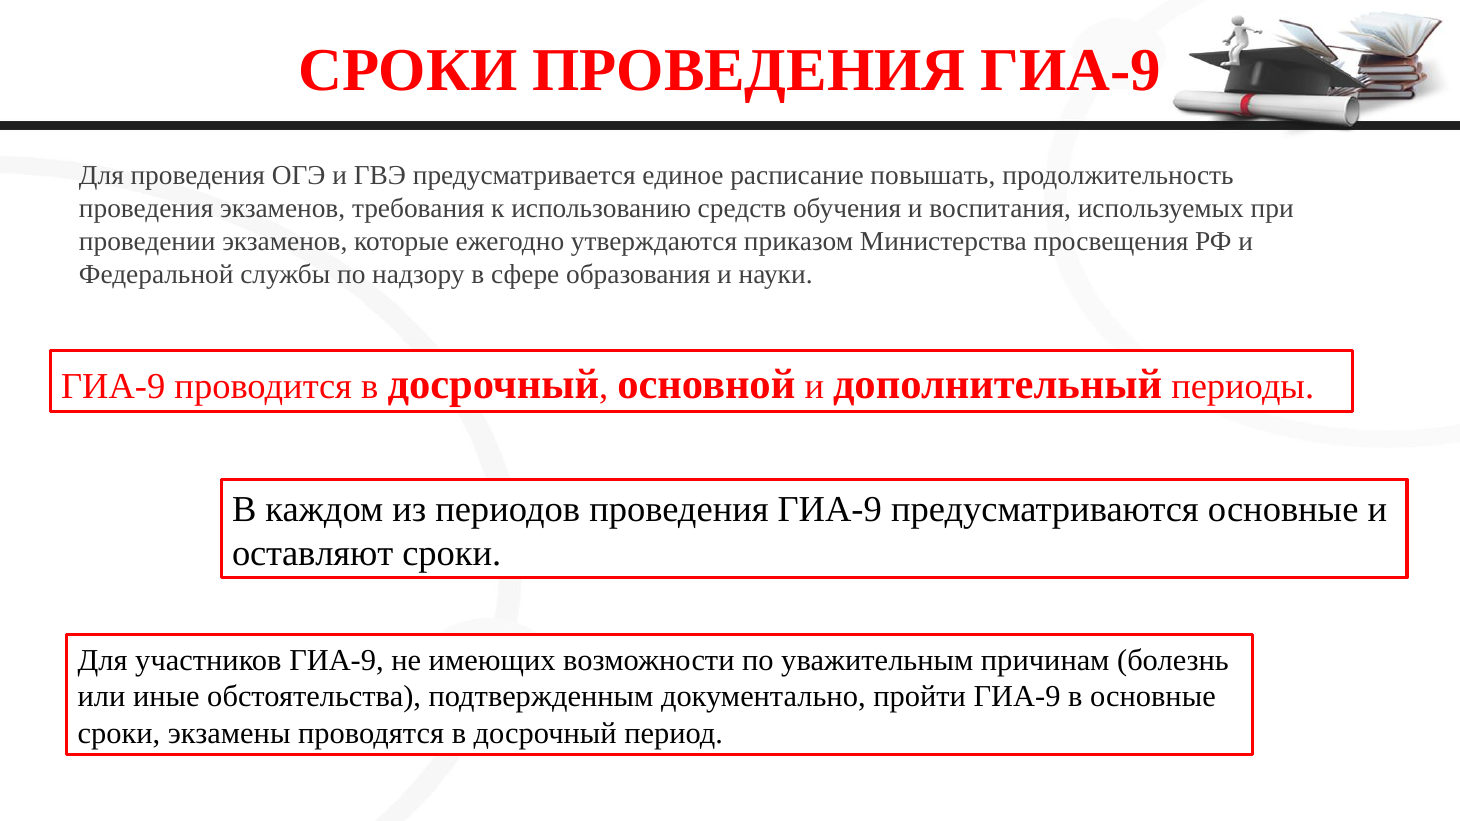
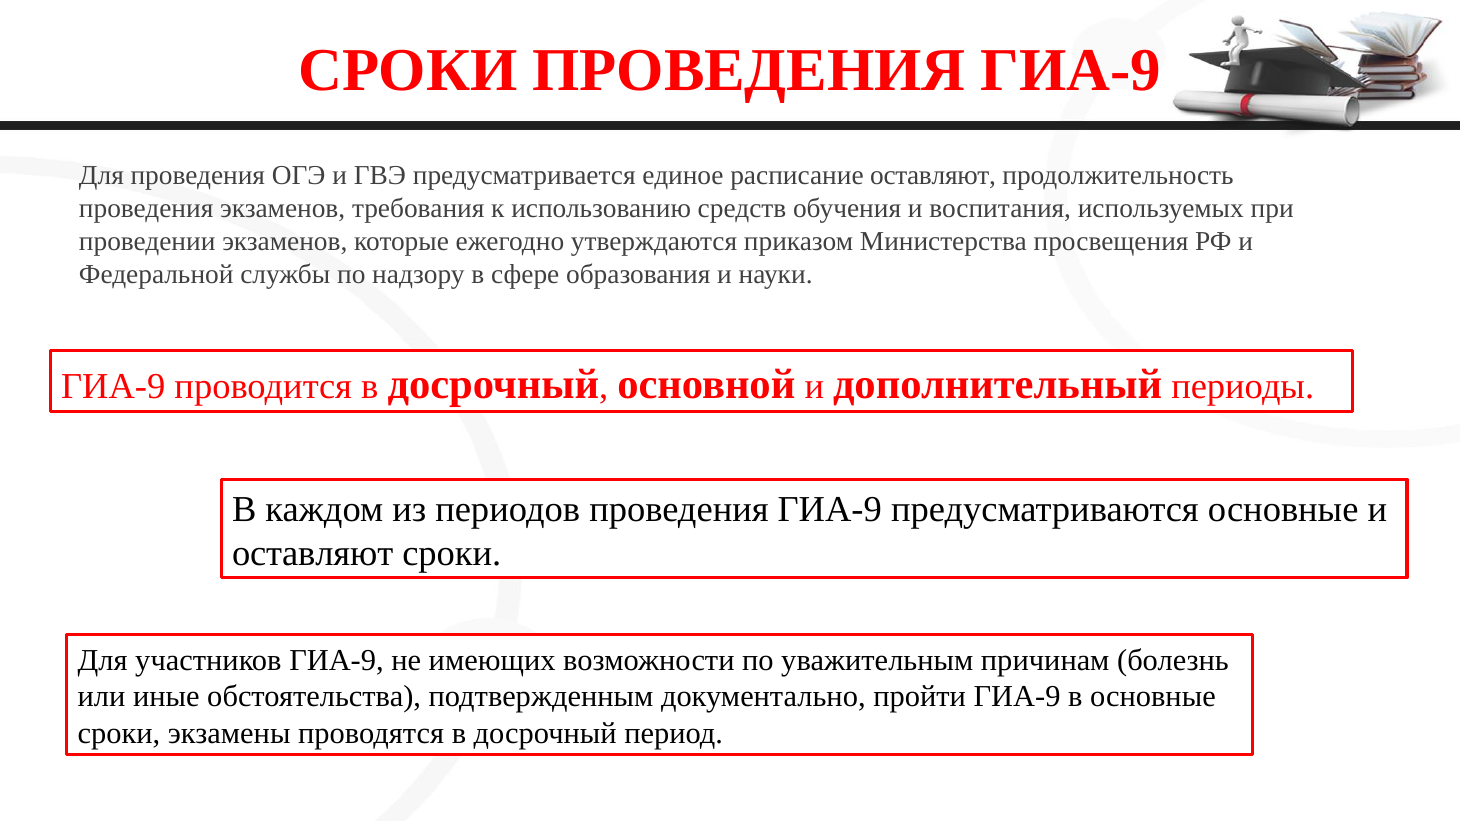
расписание повышать: повышать -> оставляют (933, 176)
